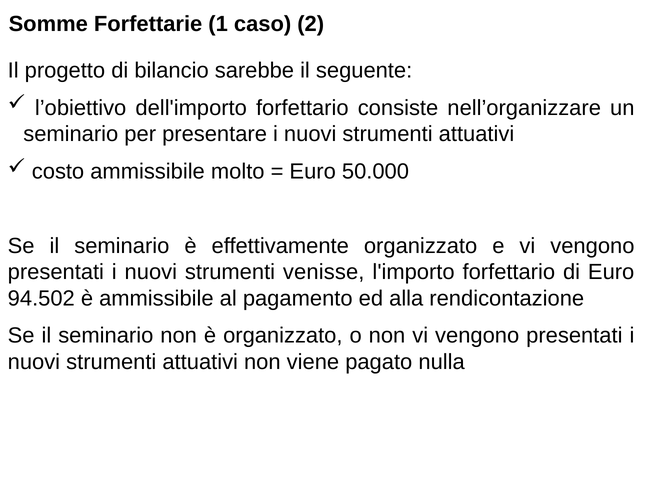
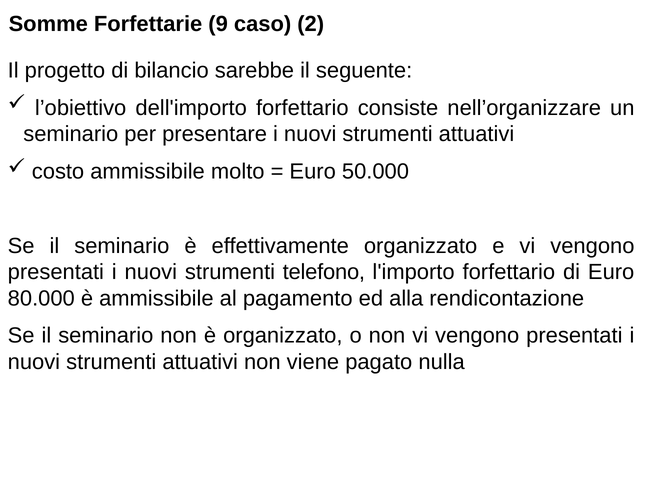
1: 1 -> 9 (218, 24)
venisse: venisse -> telefono (324, 272)
94.502: 94.502 -> 80.000 (41, 299)
